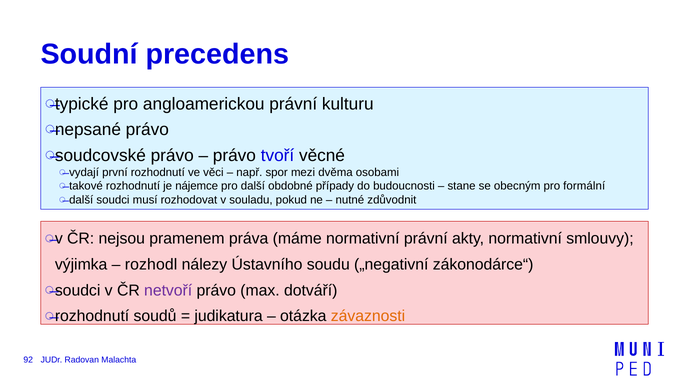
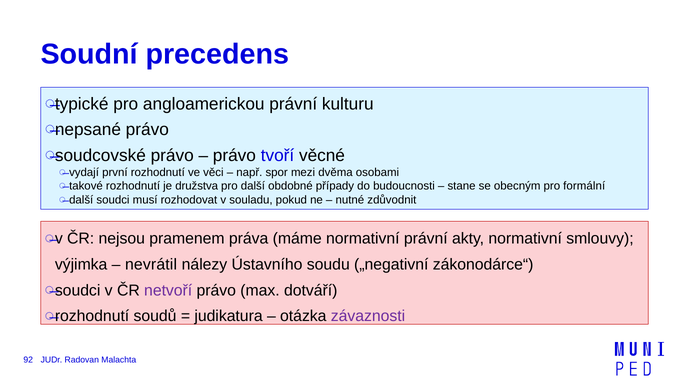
nájemce: nájemce -> družstva (197, 186)
rozhodl: rozhodl -> nevrátil (151, 264)
závaznosti colour: orange -> purple (368, 316)
